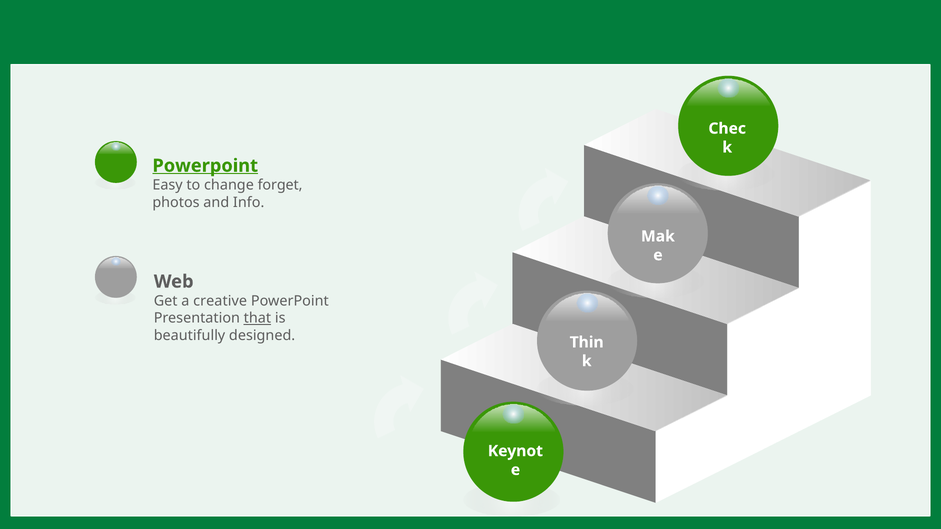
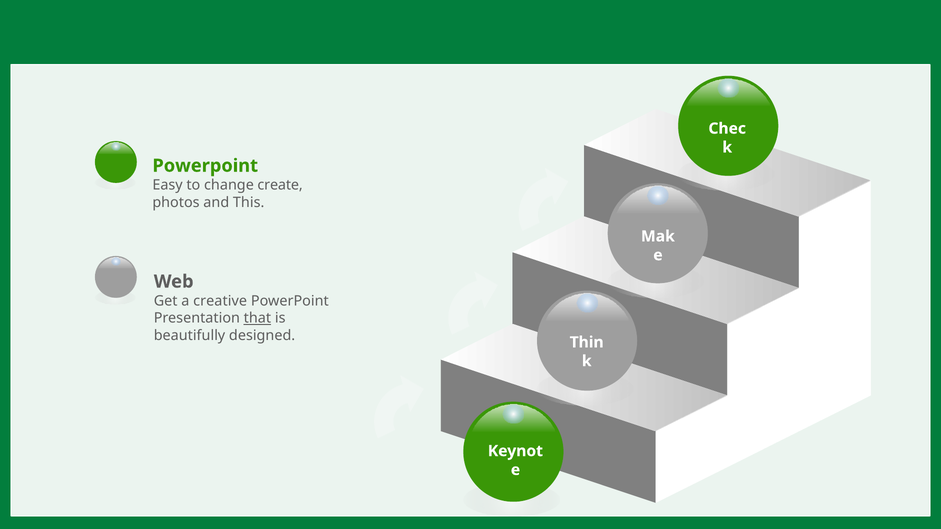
Powerpoint underline: present -> none (205, 166)
forget: forget -> create (280, 185)
Info: Info -> This (249, 202)
